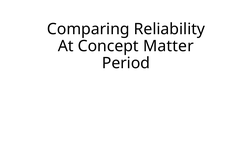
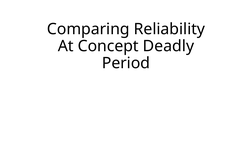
Matter: Matter -> Deadly (168, 46)
